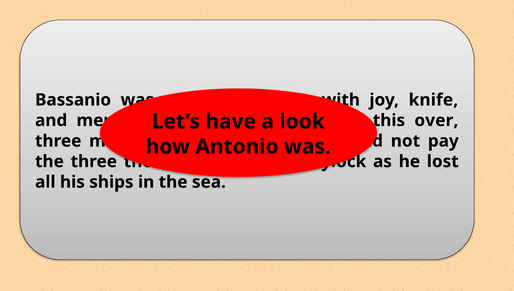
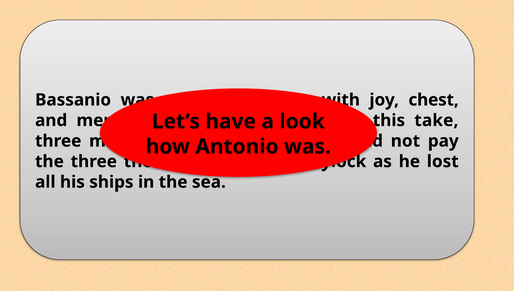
knife: knife -> chest (434, 100)
over: over -> take (436, 121)
